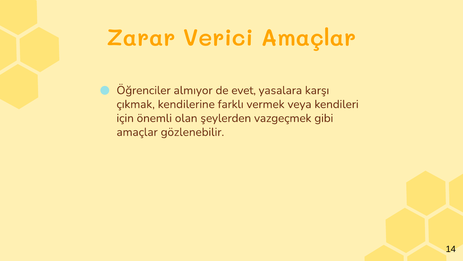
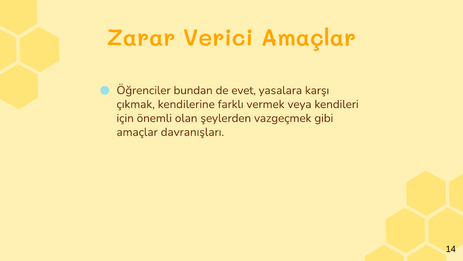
almıyor: almıyor -> bundan (193, 90)
gözlenebilir: gözlenebilir -> davranışları (192, 132)
